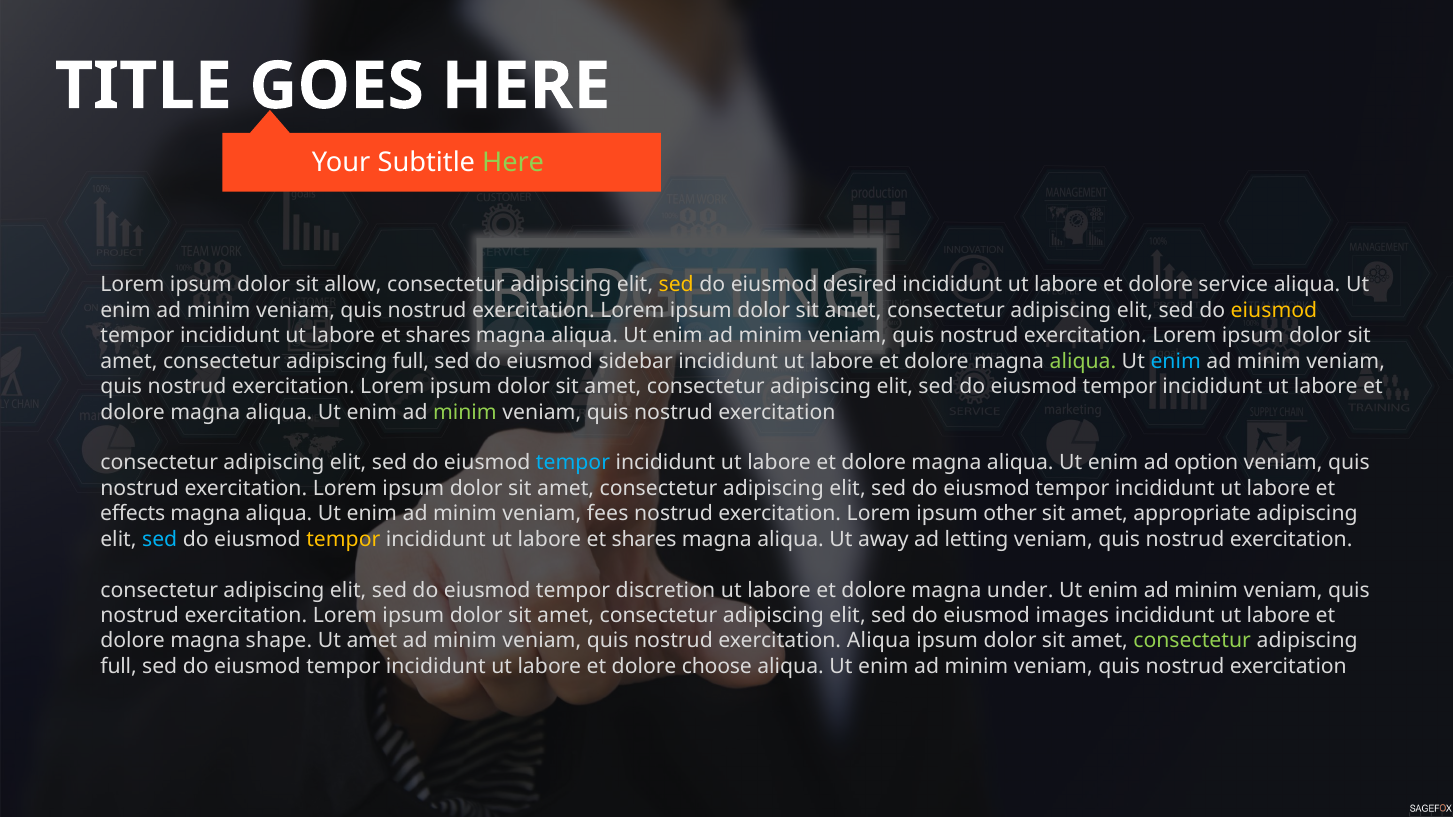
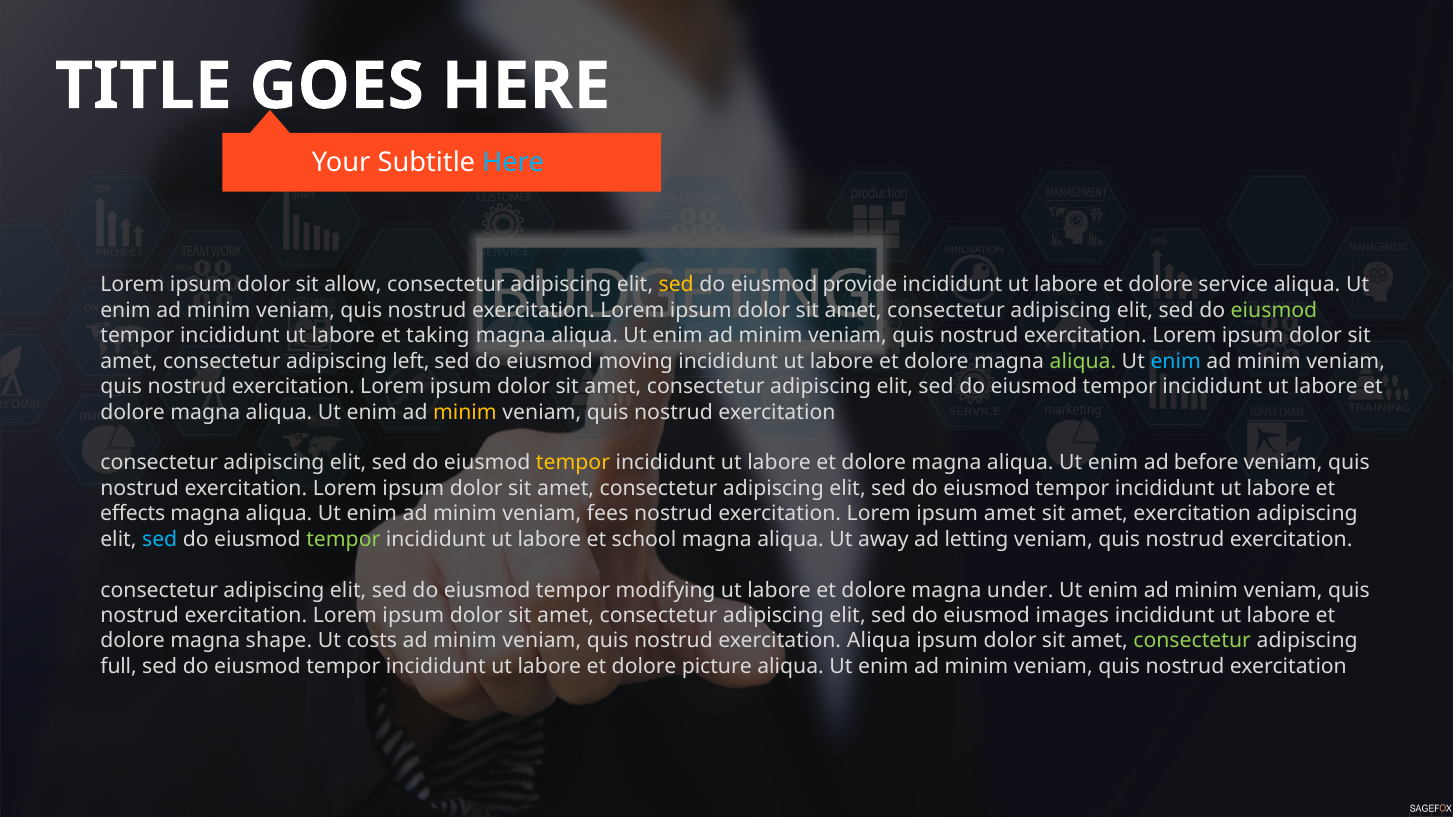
Here colour: light green -> light blue (513, 163)
desired: desired -> provide (860, 285)
eiusmod colour: yellow -> light green (1274, 310)
shares: shares -> taking (438, 336)
full: full -> left (411, 361)
sidebar: sidebar -> moving (636, 361)
minim colour: light green -> yellow (465, 412)
tempor colour: light blue -> yellow (573, 463)
option: option -> before (1206, 463)
ipsum other: other -> amet (1010, 514)
amet appropriate: appropriate -> exercitation (1192, 514)
tempor colour: yellow -> light green (343, 539)
shares: shares -> school (644, 539)
discretion: discretion -> modifying (666, 590)
Ut amet: amet -> costs (372, 641)
choose: choose -> picture (717, 667)
